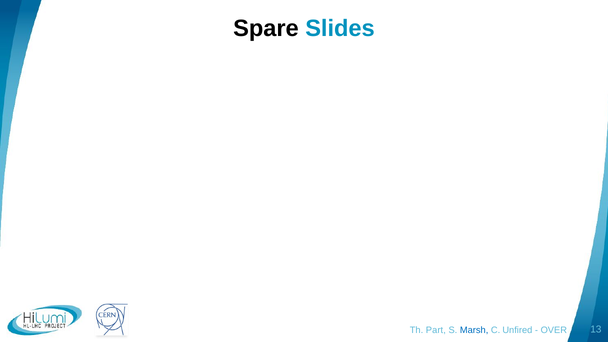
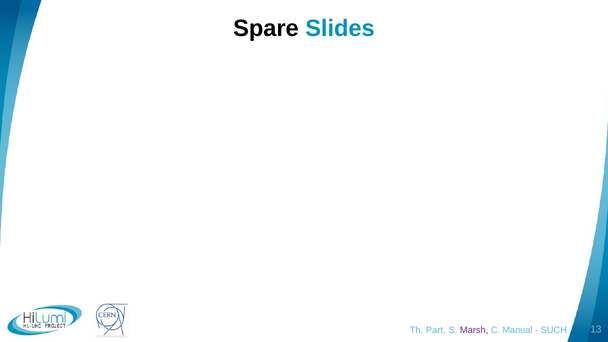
Marsh colour: blue -> purple (474, 330)
Unfired: Unfired -> Manual (517, 330)
OVER: OVER -> SUCH (554, 330)
